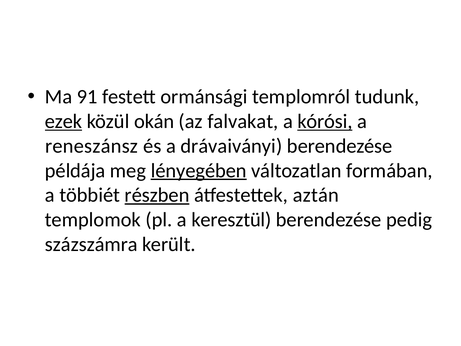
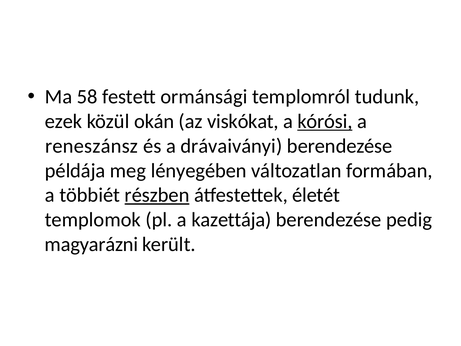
91: 91 -> 58 (87, 97)
ezek underline: present -> none (64, 121)
falvakat: falvakat -> viskókat (243, 121)
lényegében underline: present -> none (199, 170)
aztán: aztán -> életét (316, 195)
keresztül: keresztül -> kazettája (231, 220)
százszámra: százszámra -> magyarázni (91, 244)
